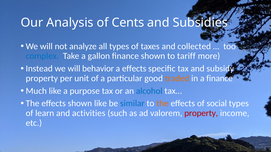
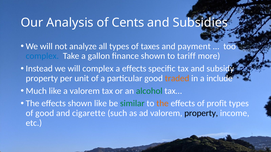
collected: collected -> payment (194, 46)
will behavior: behavior -> complex (98, 69)
a finance: finance -> include (220, 79)
a purpose: purpose -> valorem (85, 91)
alcohol colour: blue -> green (149, 91)
similar colour: blue -> green (132, 104)
social: social -> profit (217, 104)
of learn: learn -> good (45, 113)
activities: activities -> cigarette (89, 113)
property colour: red -> black (201, 113)
